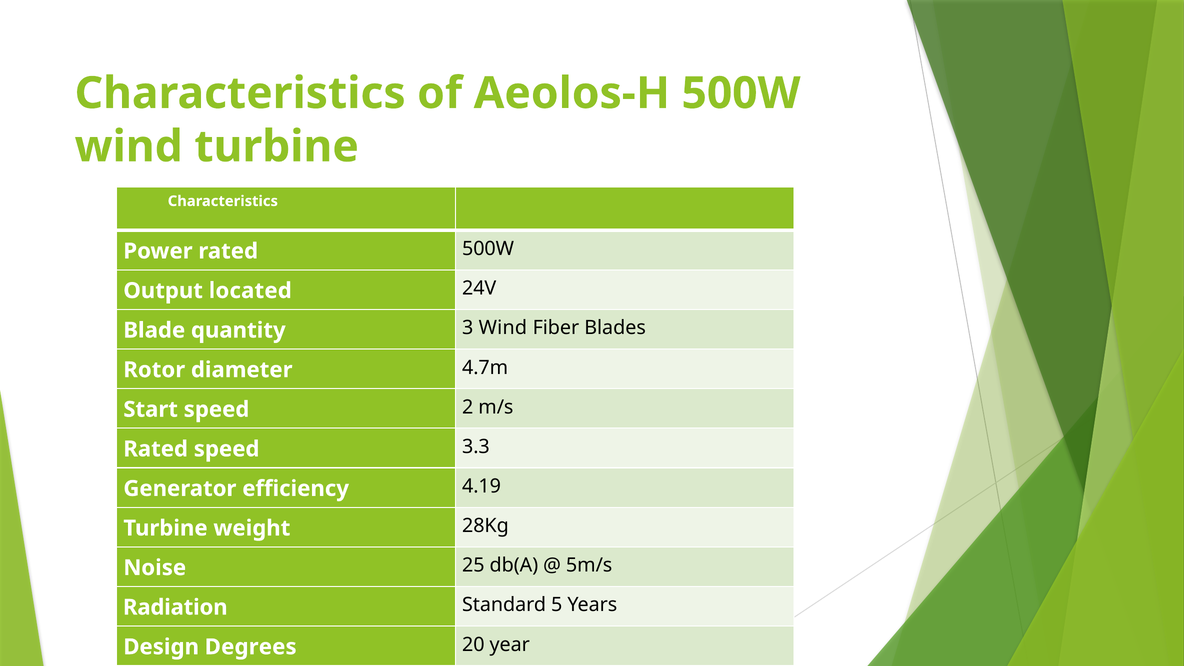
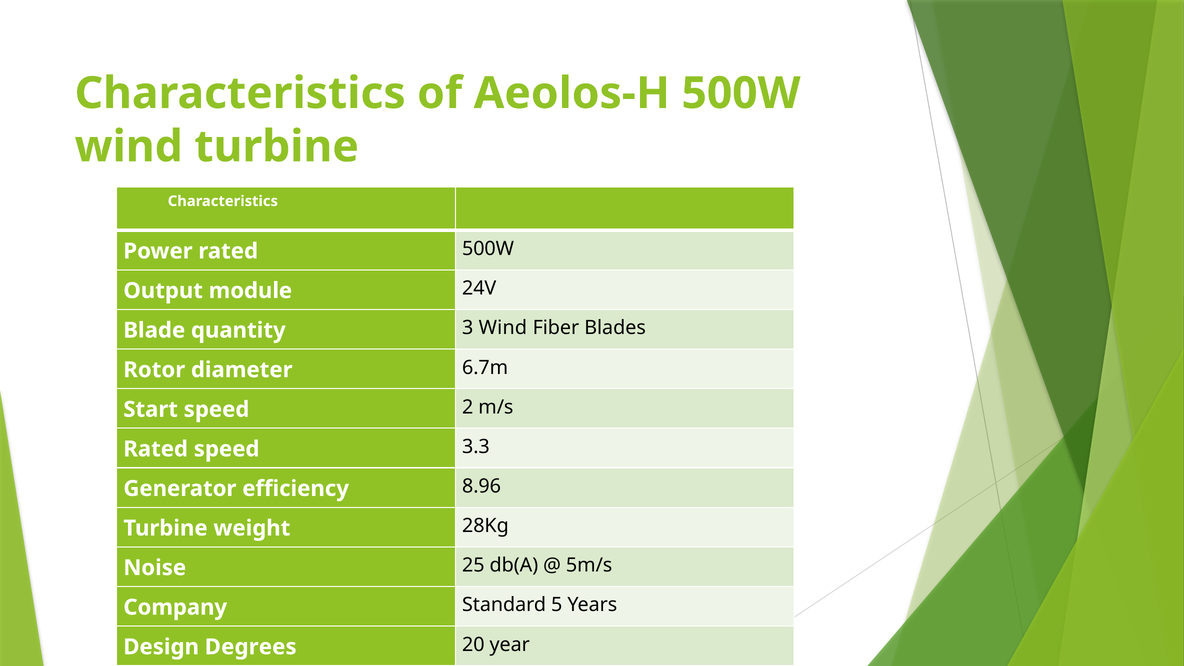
located: located -> module (250, 291)
4.7m: 4.7m -> 6.7m (485, 368)
4.19: 4.19 -> 8.96 (482, 486)
Radiation: Radiation -> Company (175, 607)
